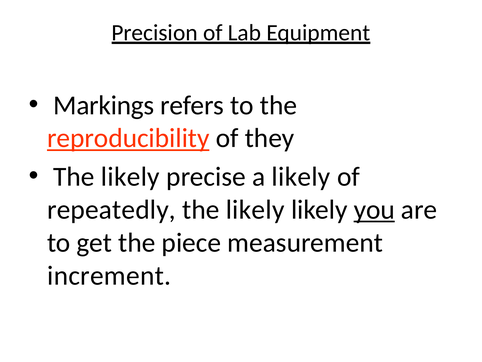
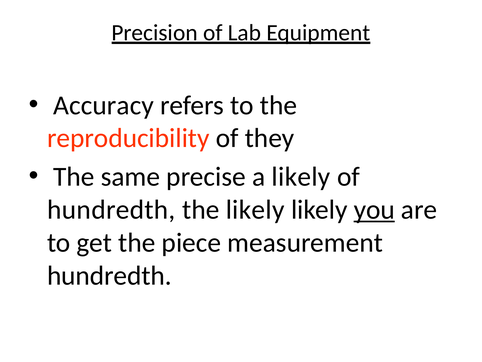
Markings: Markings -> Accuracy (104, 105)
reproducibility underline: present -> none (128, 138)
likely: likely -> same (130, 176)
repeatedly: repeatedly -> hundredth (111, 209)
increment: increment -> hundredth (109, 275)
